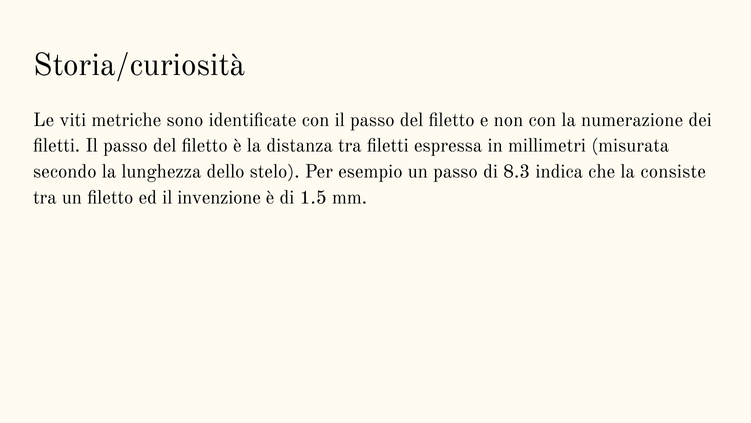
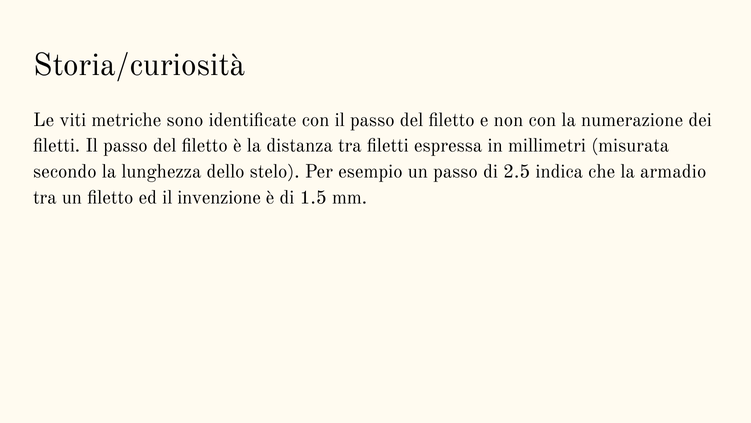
8.3: 8.3 -> 2.5 (517, 172)
consiste: consiste -> armadio (673, 172)
